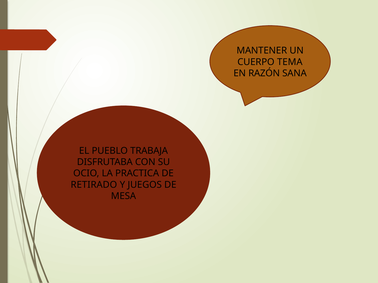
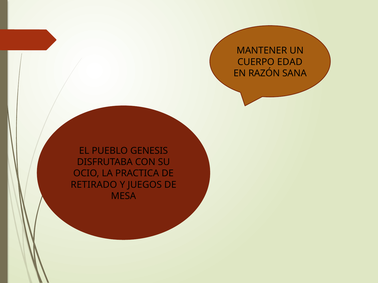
TEMA: TEMA -> EDAD (290, 62)
TRABAJA: TRABAJA -> GENESIS (149, 151)
